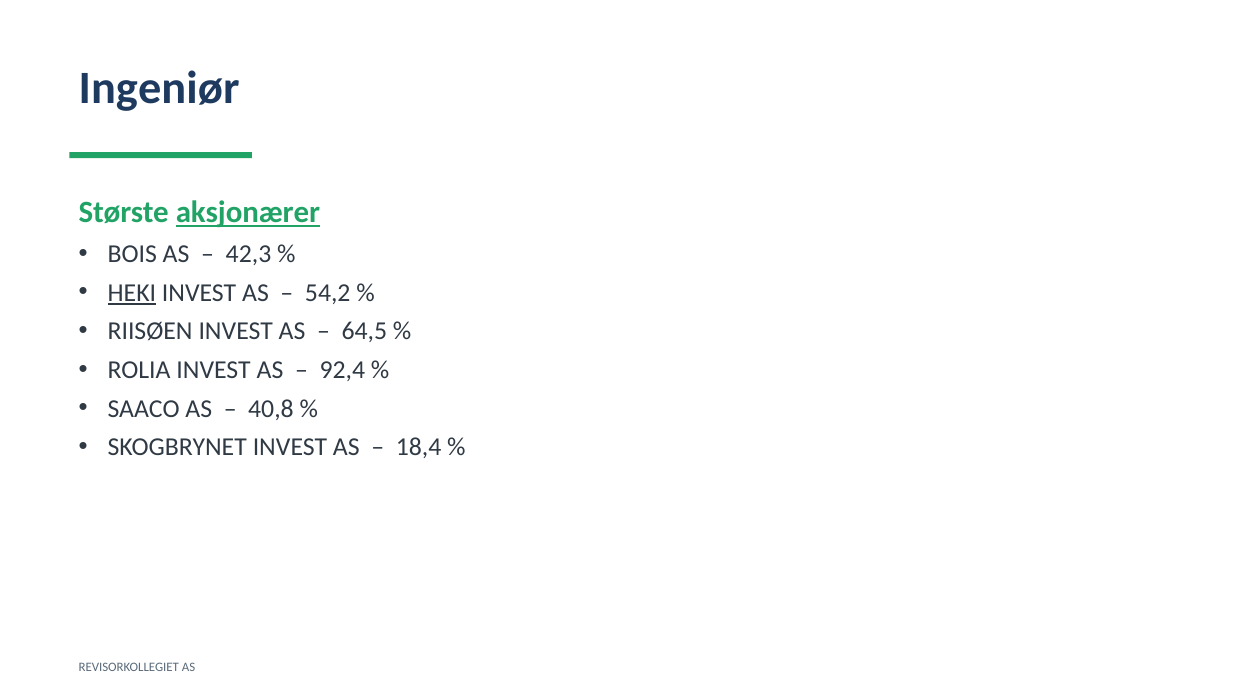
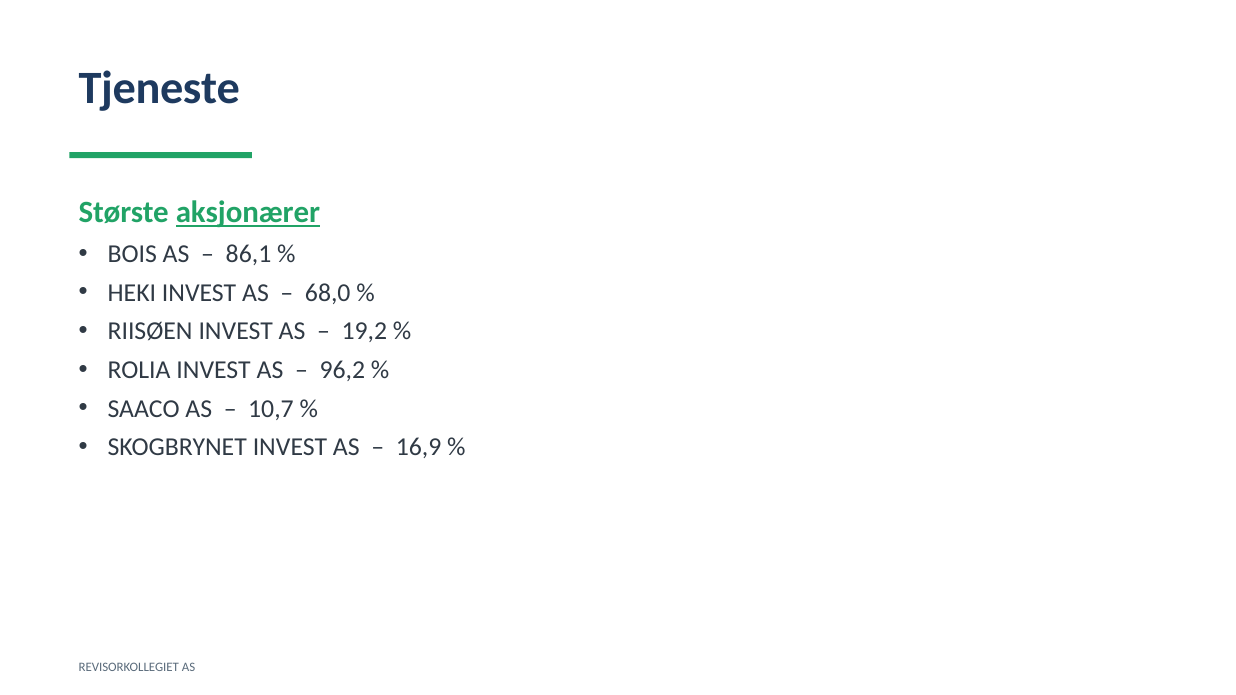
Ingeniør: Ingeniør -> Tjeneste (159, 88)
42,3: 42,3 -> 86,1 (249, 254)
HEKI underline: present -> none (132, 293)
54,2: 54,2 -> 68,0 (328, 293)
64,5: 64,5 -> 19,2 (364, 331)
92,4: 92,4 -> 96,2 (342, 370)
40,8: 40,8 -> 10,7 (271, 409)
18,4: 18,4 -> 16,9 (419, 447)
